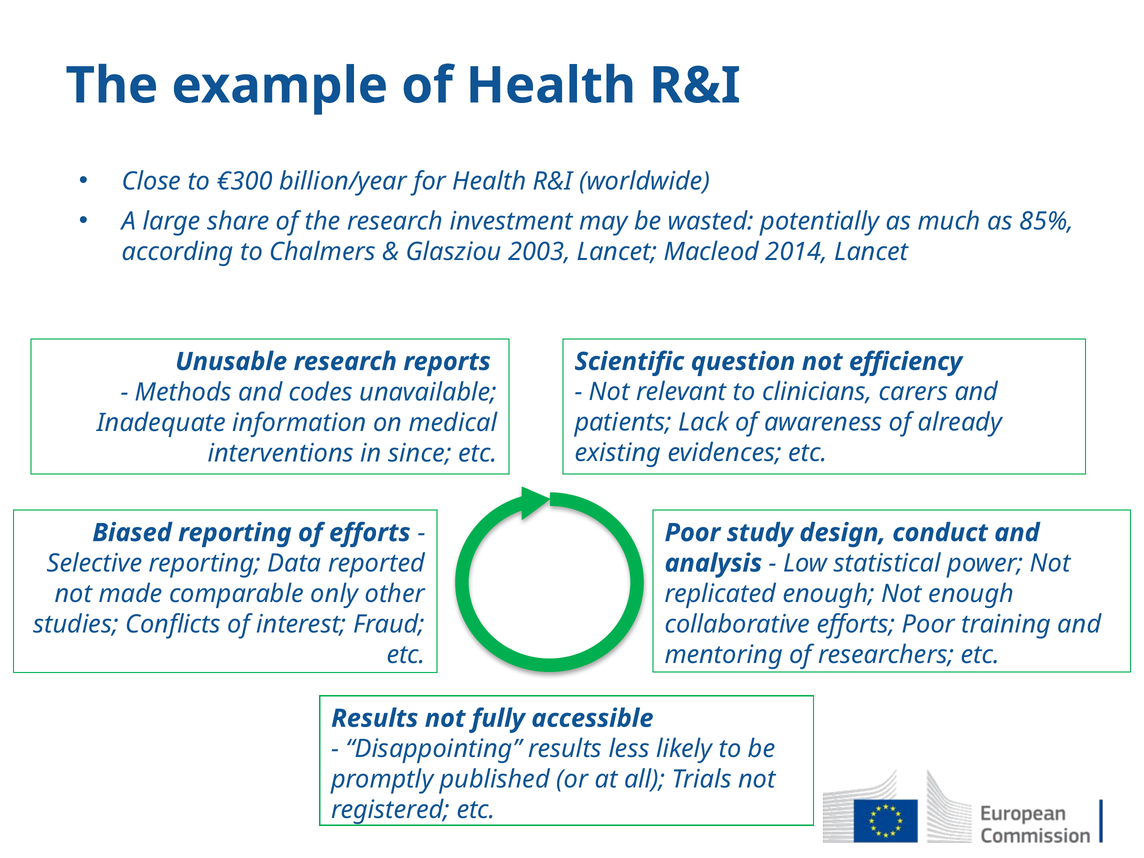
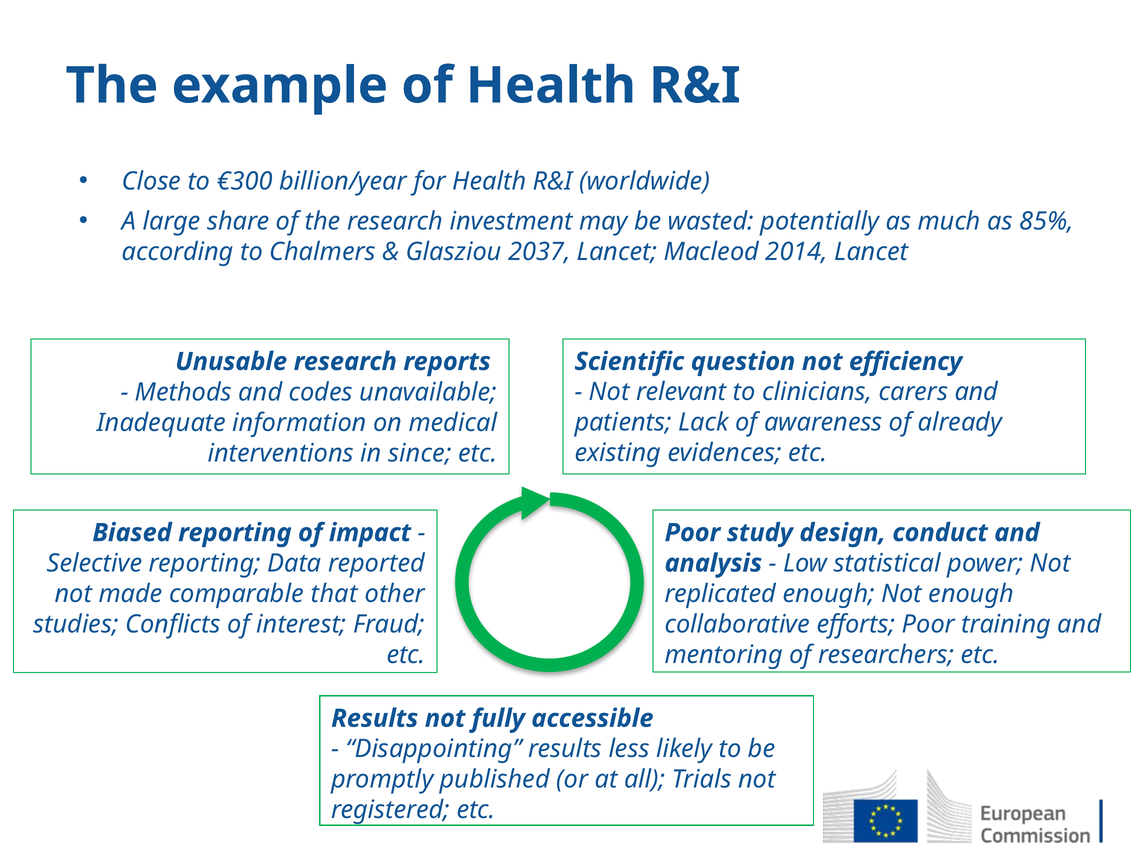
2003: 2003 -> 2037 (539, 252)
of efforts: efforts -> impact (370, 533)
only: only -> that (334, 594)
